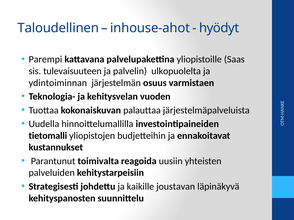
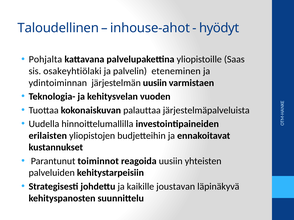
Parempi: Parempi -> Pohjalta (45, 59)
tulevaisuuteen: tulevaisuuteen -> osakeyhtiölaki (72, 71)
ulkopuolelta: ulkopuolelta -> eteneminen (176, 71)
järjestelmän osuus: osuus -> uusiin (155, 83)
tietomalli: tietomalli -> erilaisten (48, 136)
toimivalta: toimivalta -> toiminnot (98, 161)
